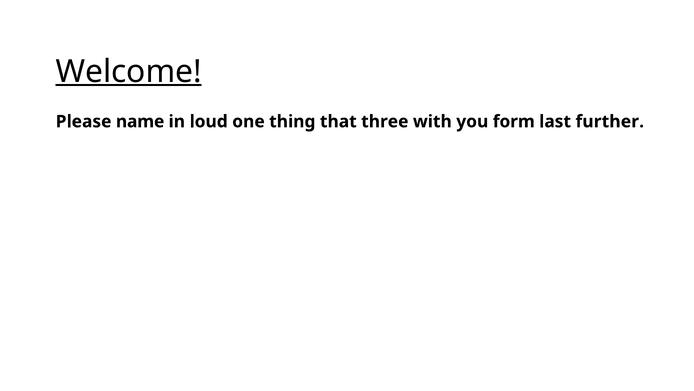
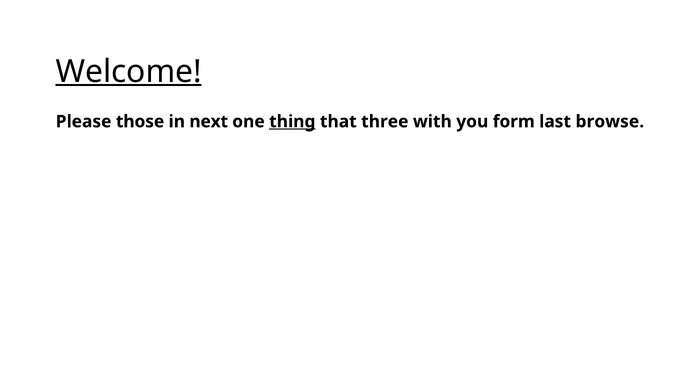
name: name -> those (140, 121)
loud: loud -> next (209, 121)
thing underline: none -> present (292, 121)
further: further -> browse (610, 121)
